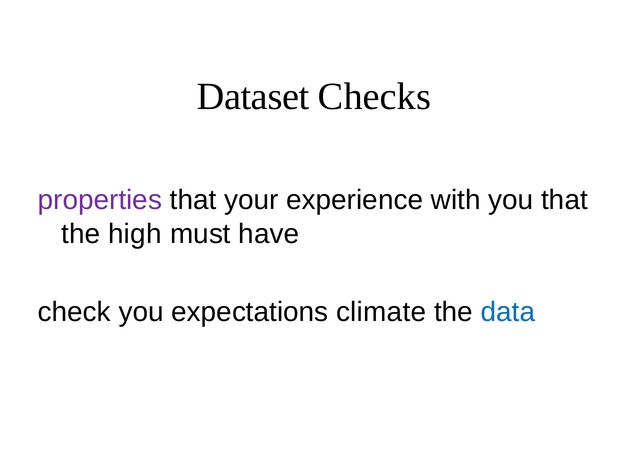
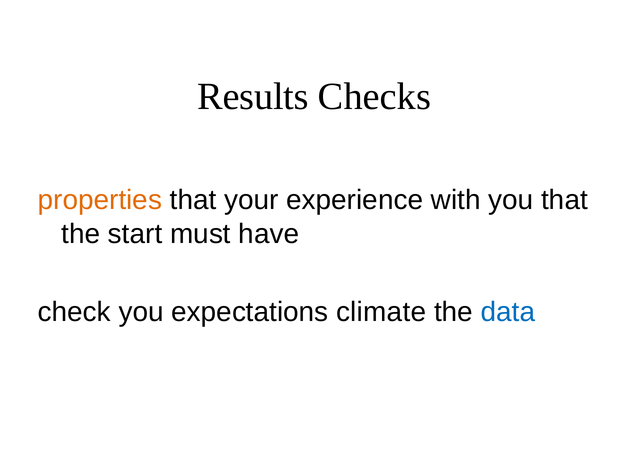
Dataset: Dataset -> Results (253, 97)
properties colour: purple -> orange (100, 200)
high: high -> start (135, 234)
